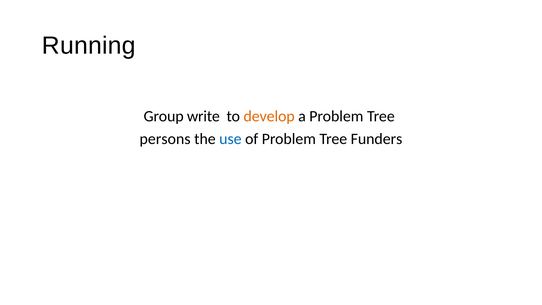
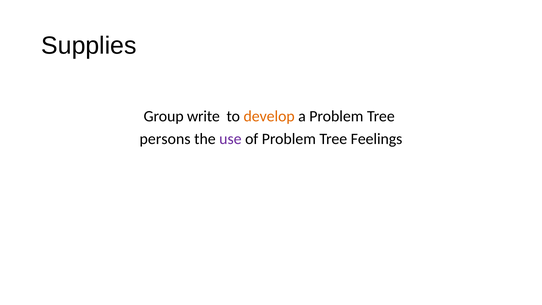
Running: Running -> Supplies (89, 46)
use colour: blue -> purple (230, 139)
Funders: Funders -> Feelings (377, 139)
